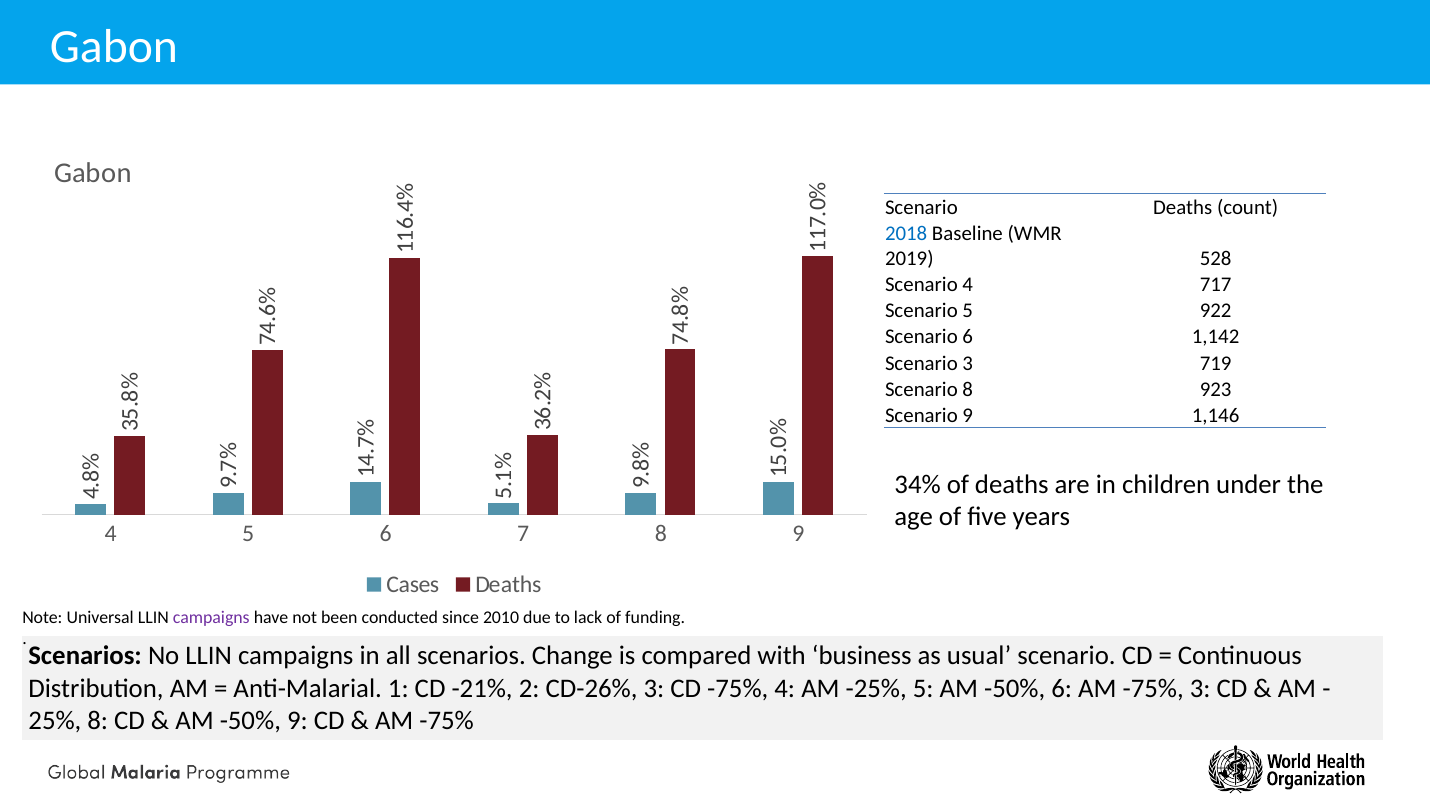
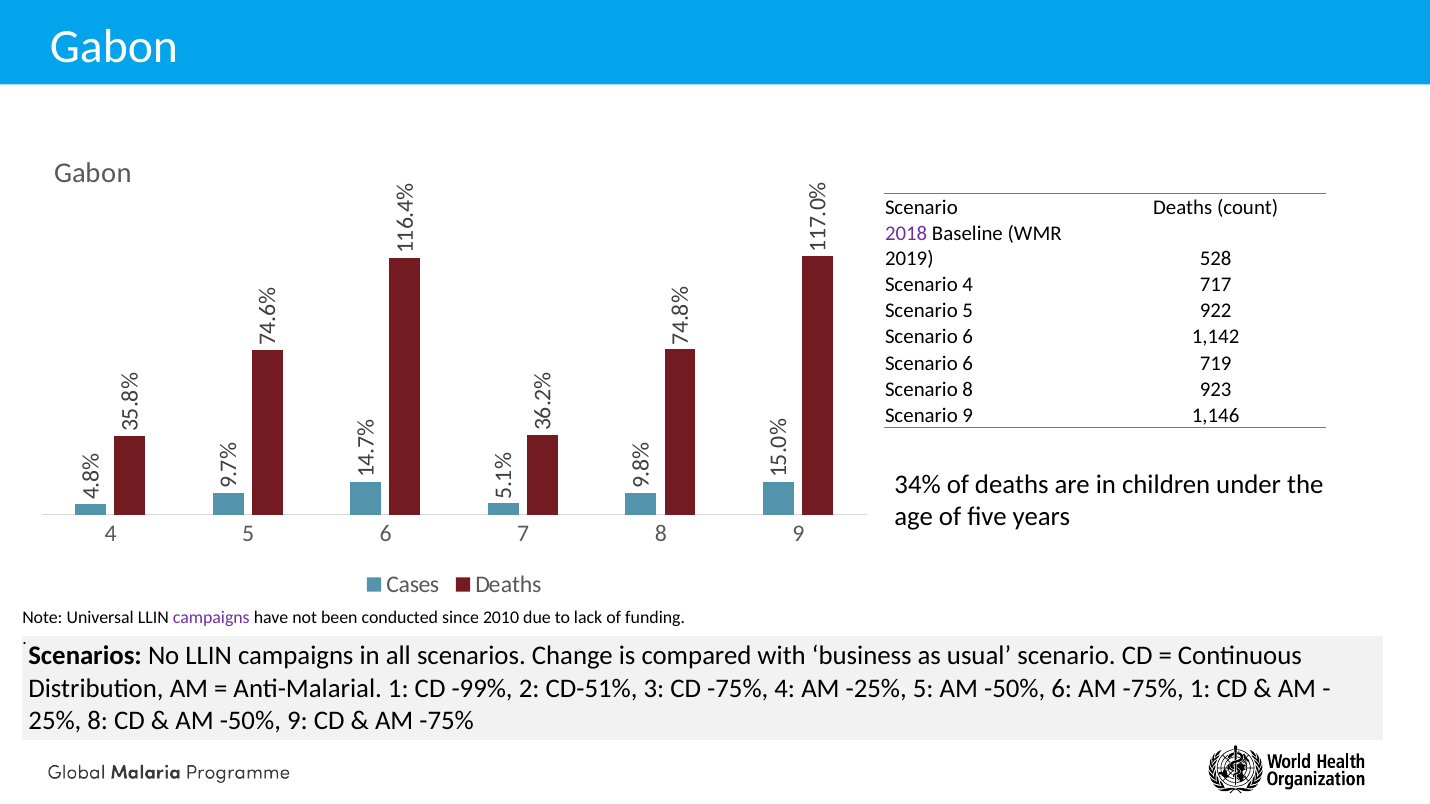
2018 colour: blue -> purple (906, 234)
3: 3 -> 6 (968, 363)
-21%: -21% -> -99% (482, 689)
CD-26%: CD-26% -> CD-51% (592, 689)
-75% 3: 3 -> 1 (1200, 689)
